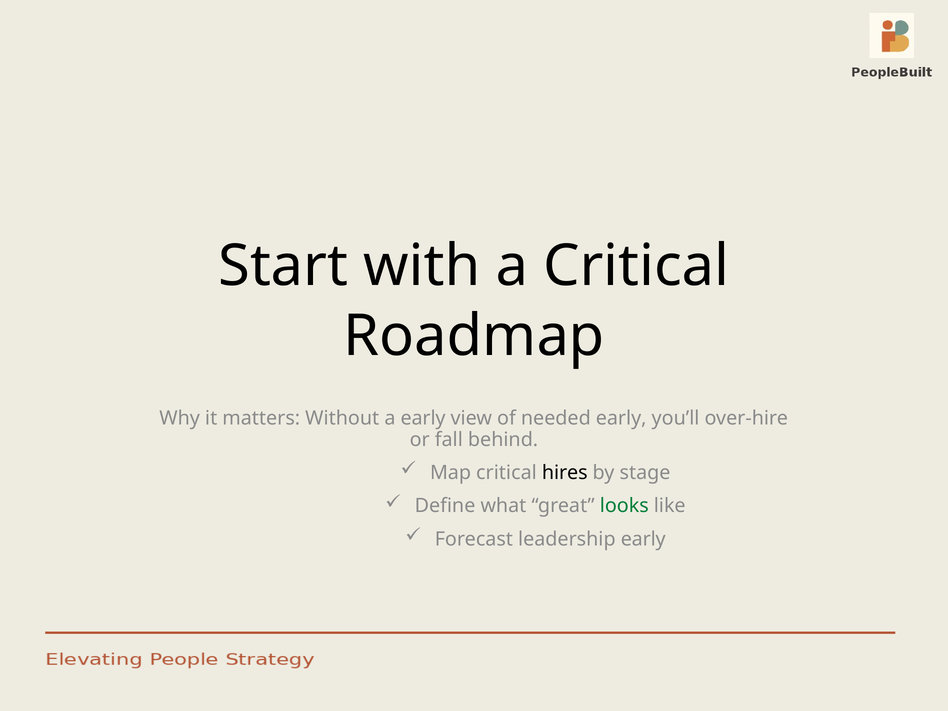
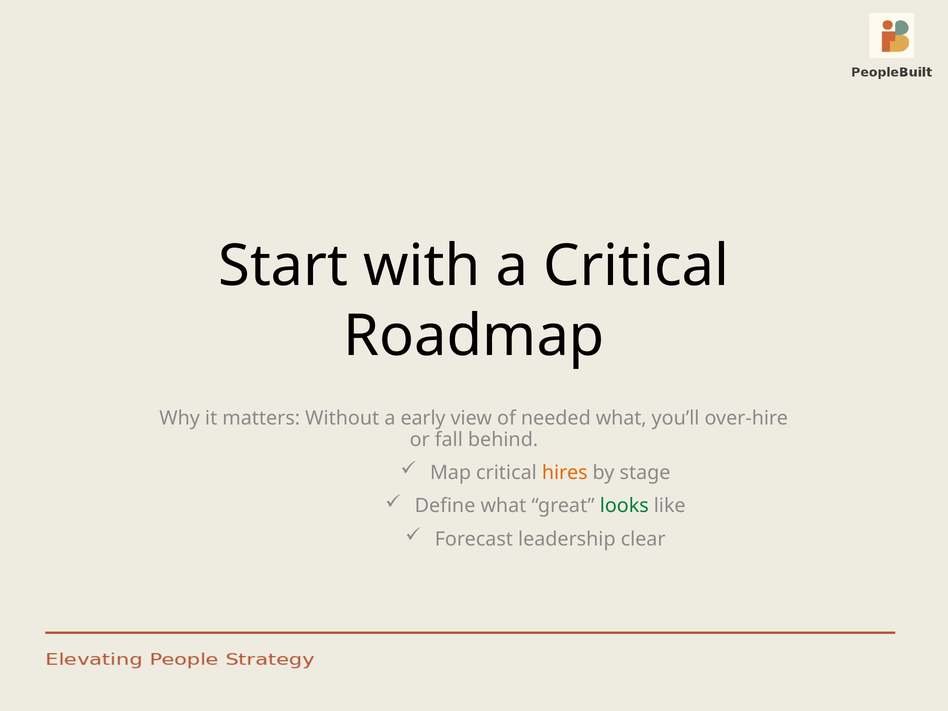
needed early: early -> what (621, 418)
hires colour: black -> orange (565, 473)
leadership early: early -> clear (643, 539)
